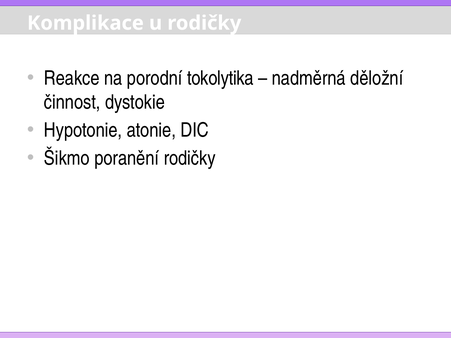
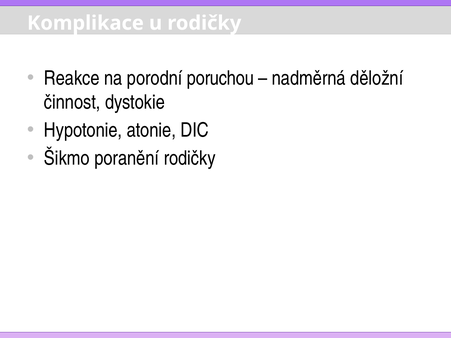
tokolytika: tokolytika -> poruchou (220, 78)
